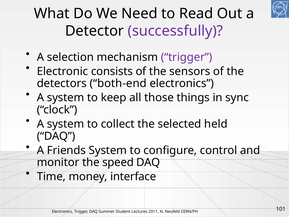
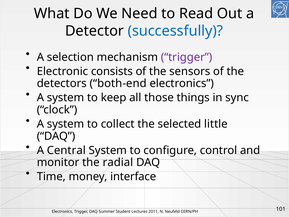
successfully colour: purple -> blue (175, 31)
held: held -> little (216, 124)
Friends: Friends -> Central (66, 150)
speed: speed -> radial (118, 162)
